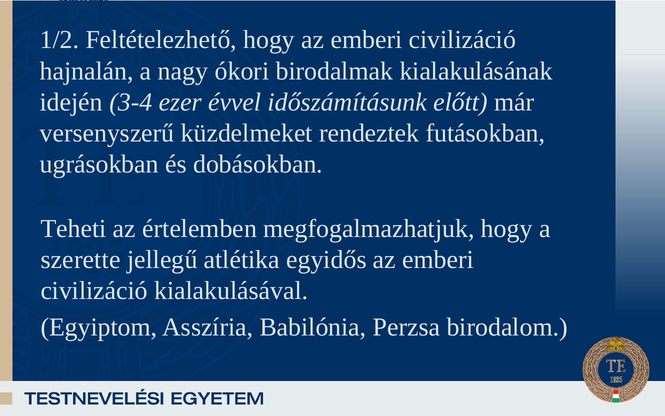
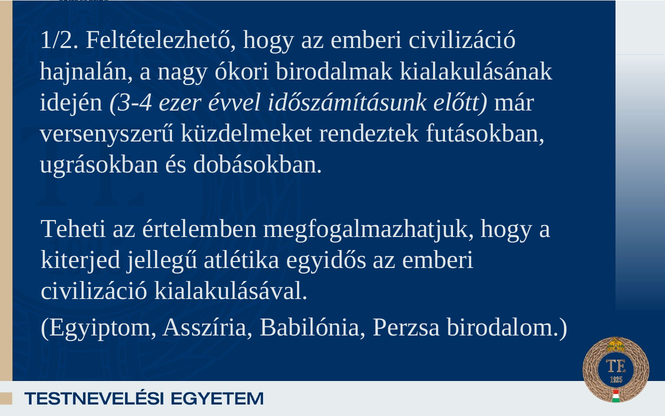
szerette: szerette -> kiterjed (81, 259)
